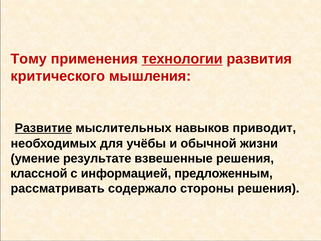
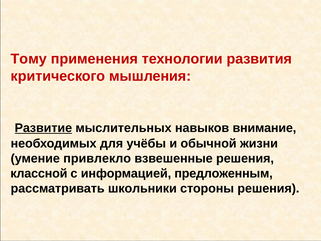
технологии underline: present -> none (182, 59)
приводит: приводит -> внимание (264, 128)
результате: результате -> привлекло (97, 158)
содержало: содержало -> школьники (142, 188)
